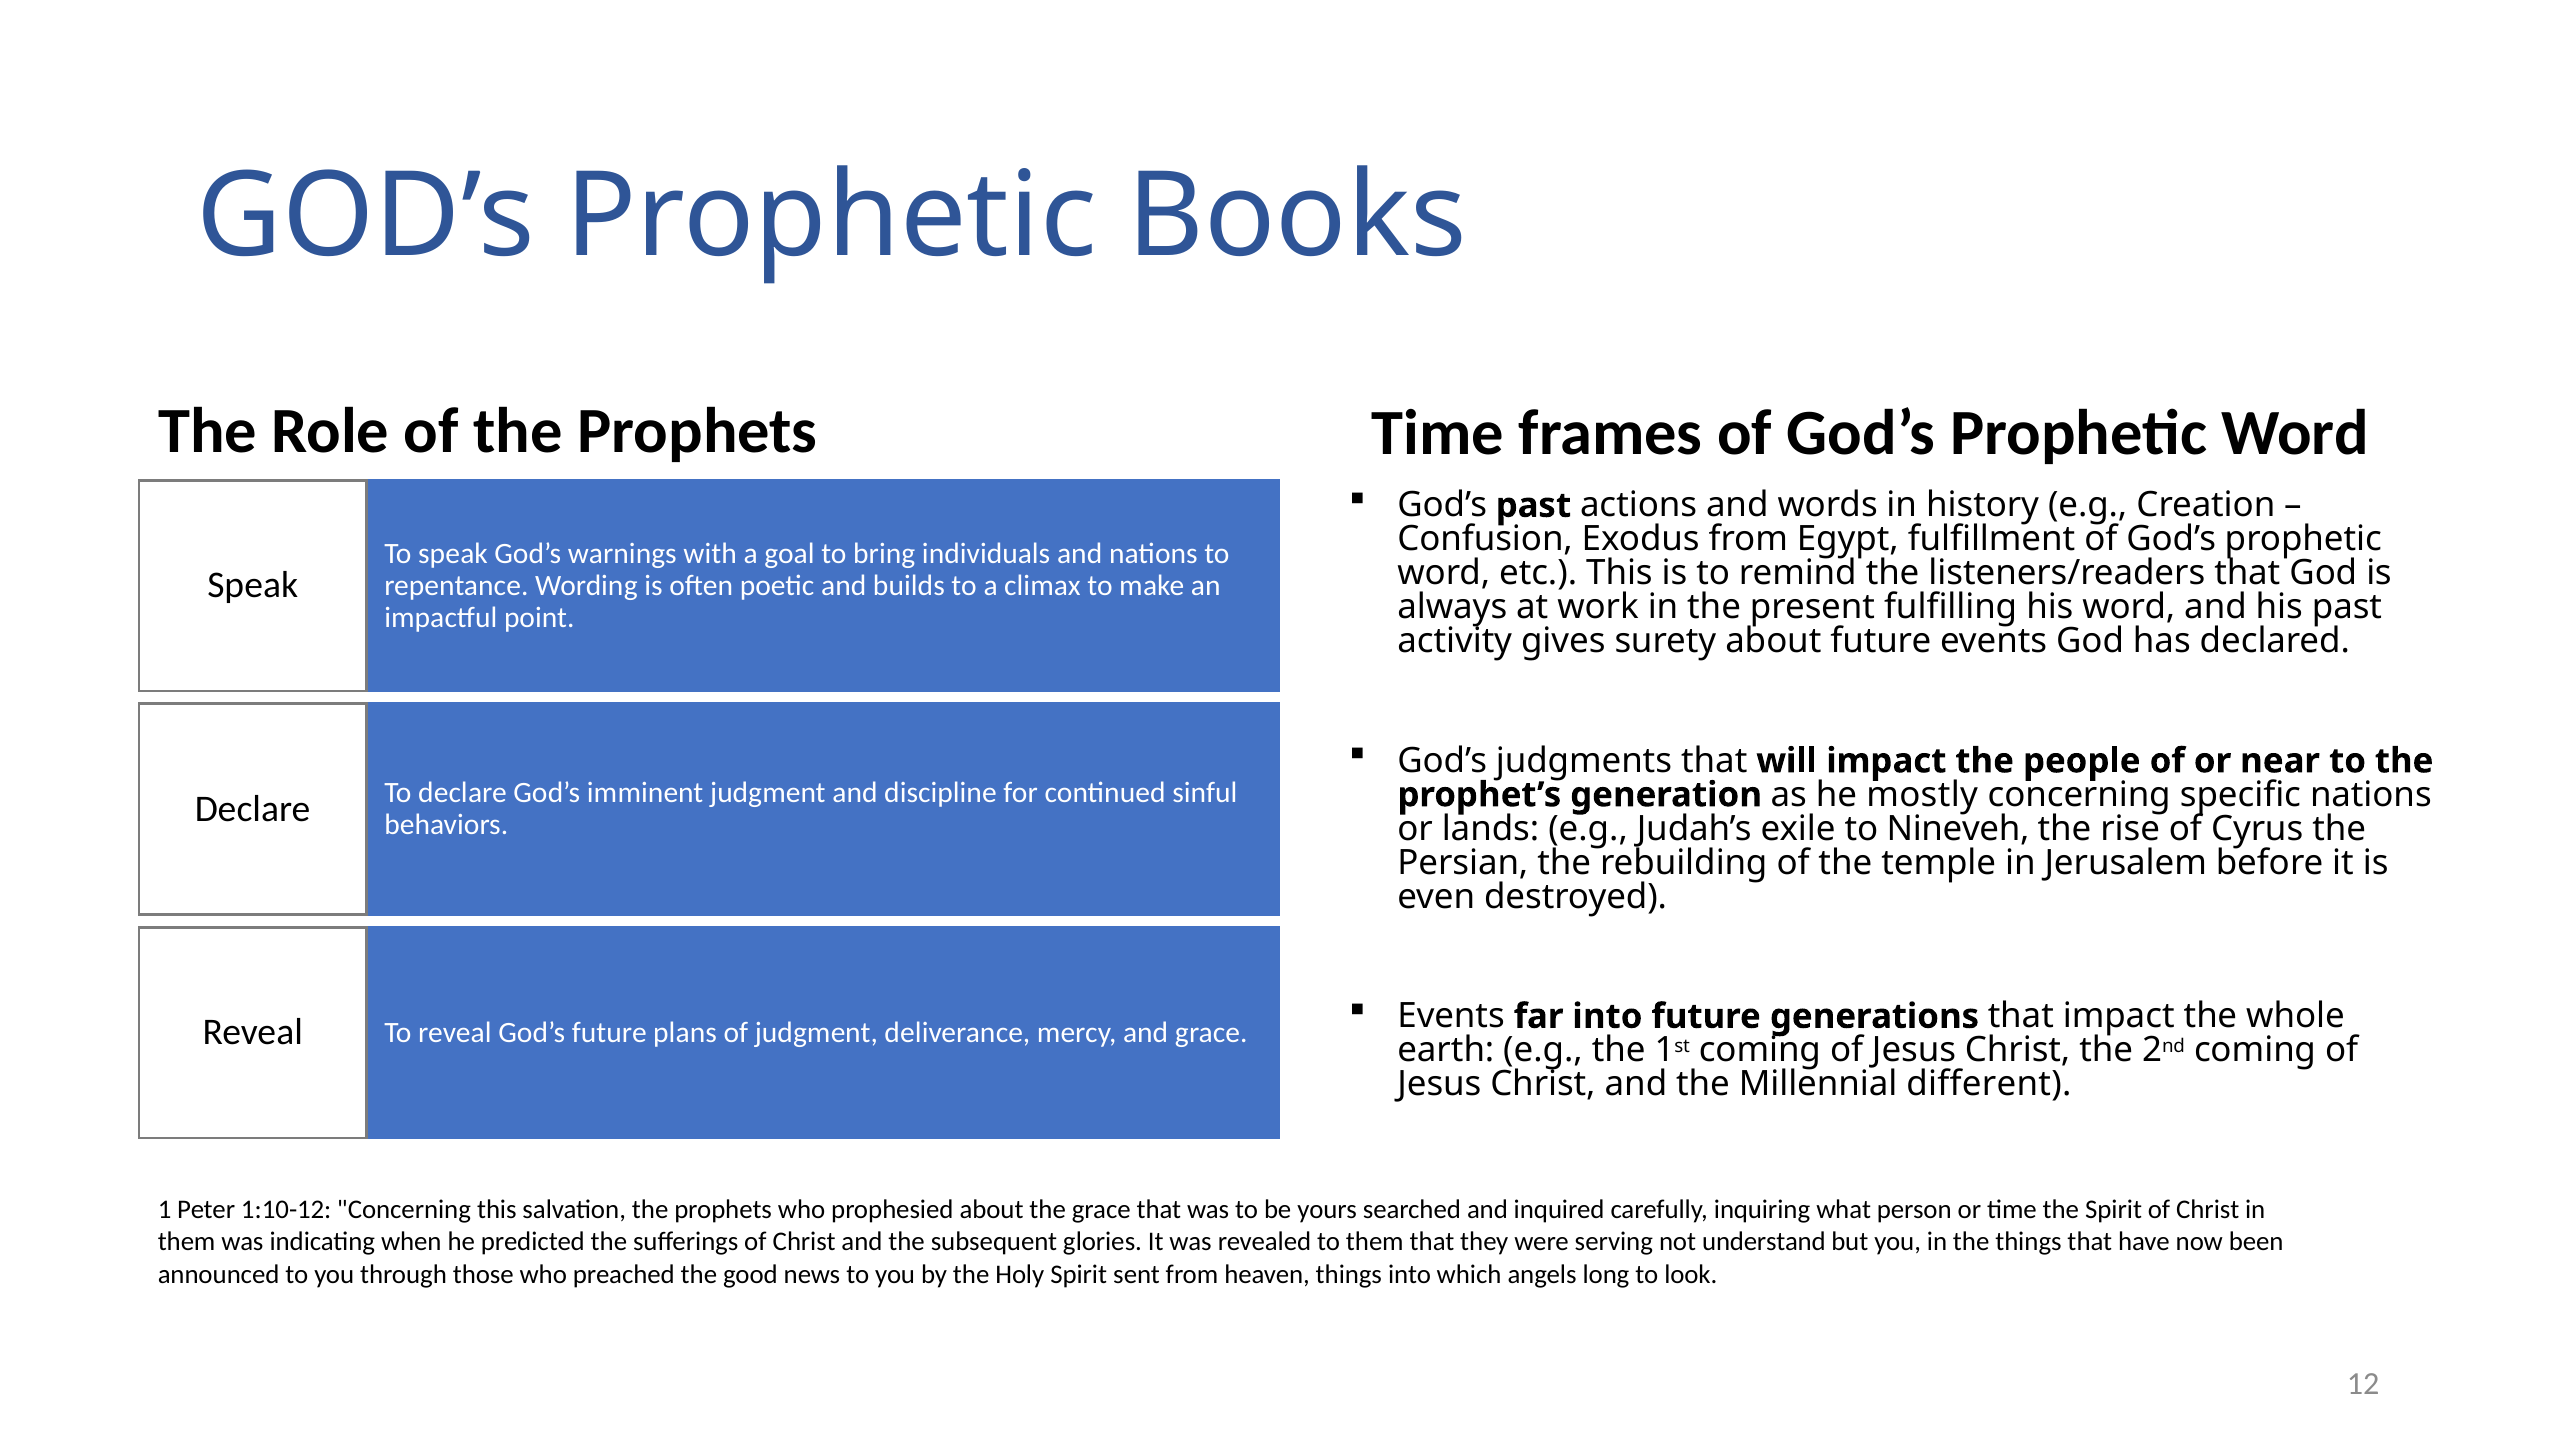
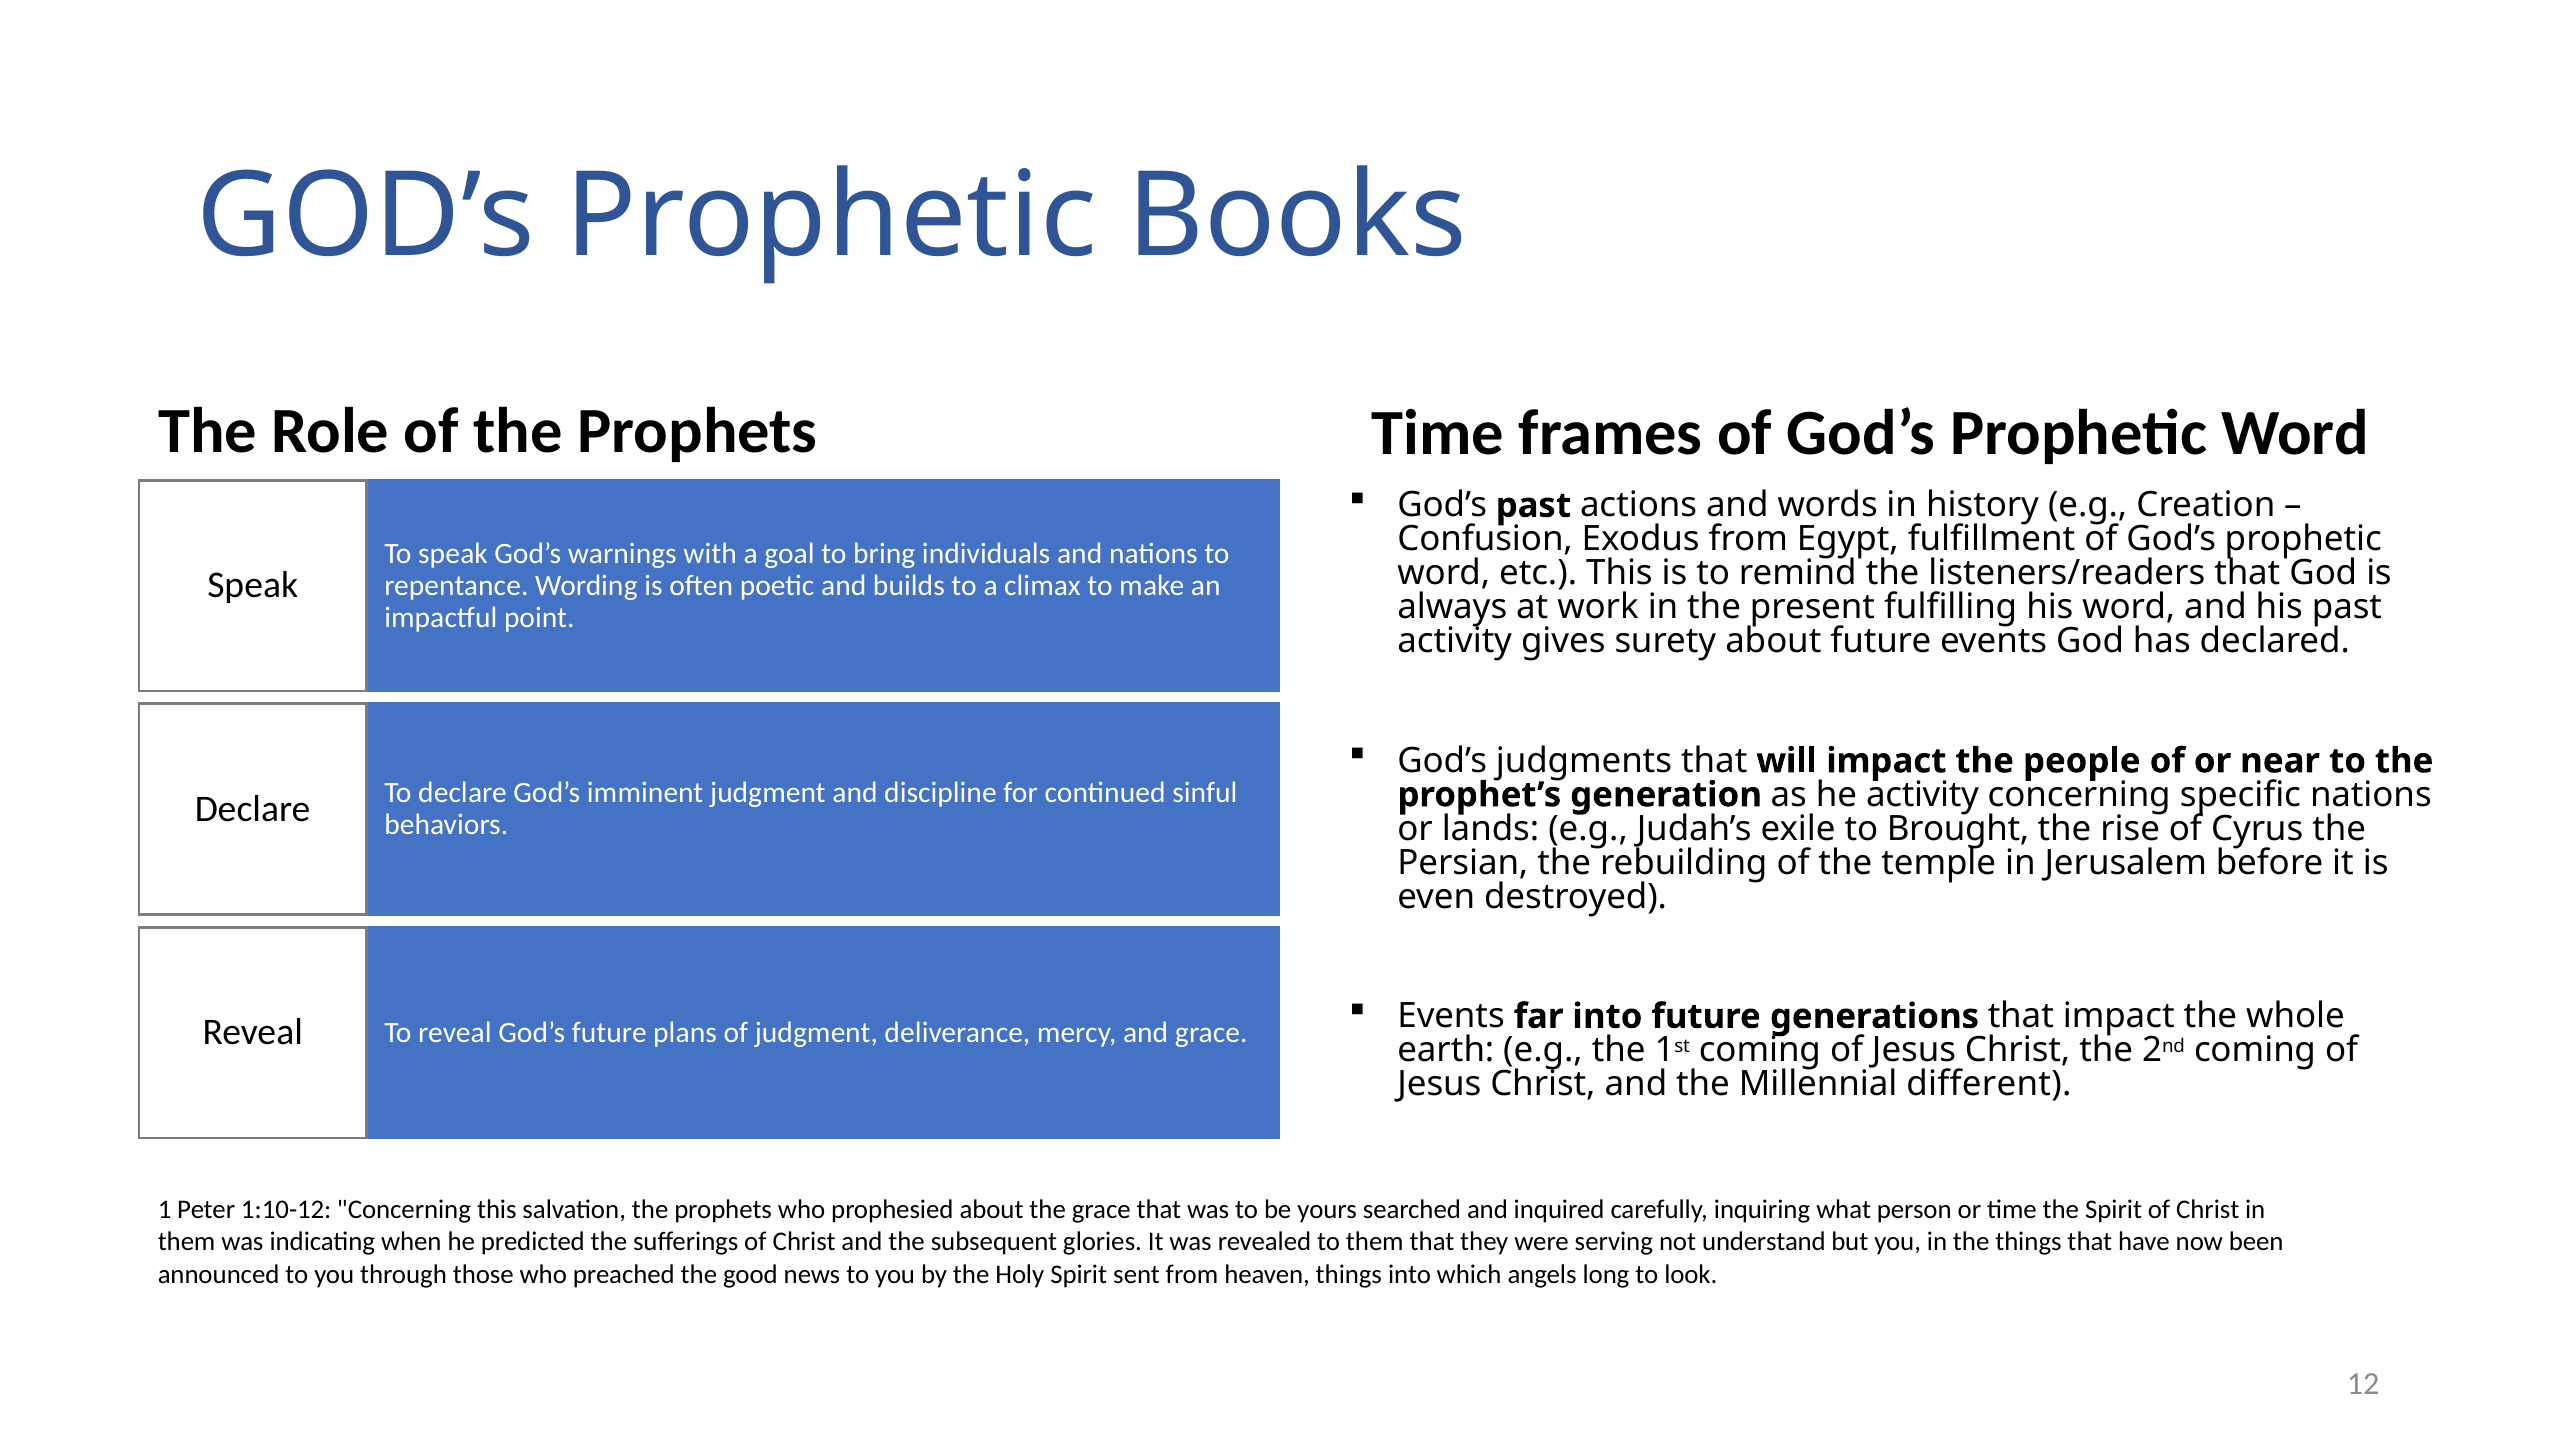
he mostly: mostly -> activity (1922, 795)
Nineveh: Nineveh -> Brought (1958, 829)
